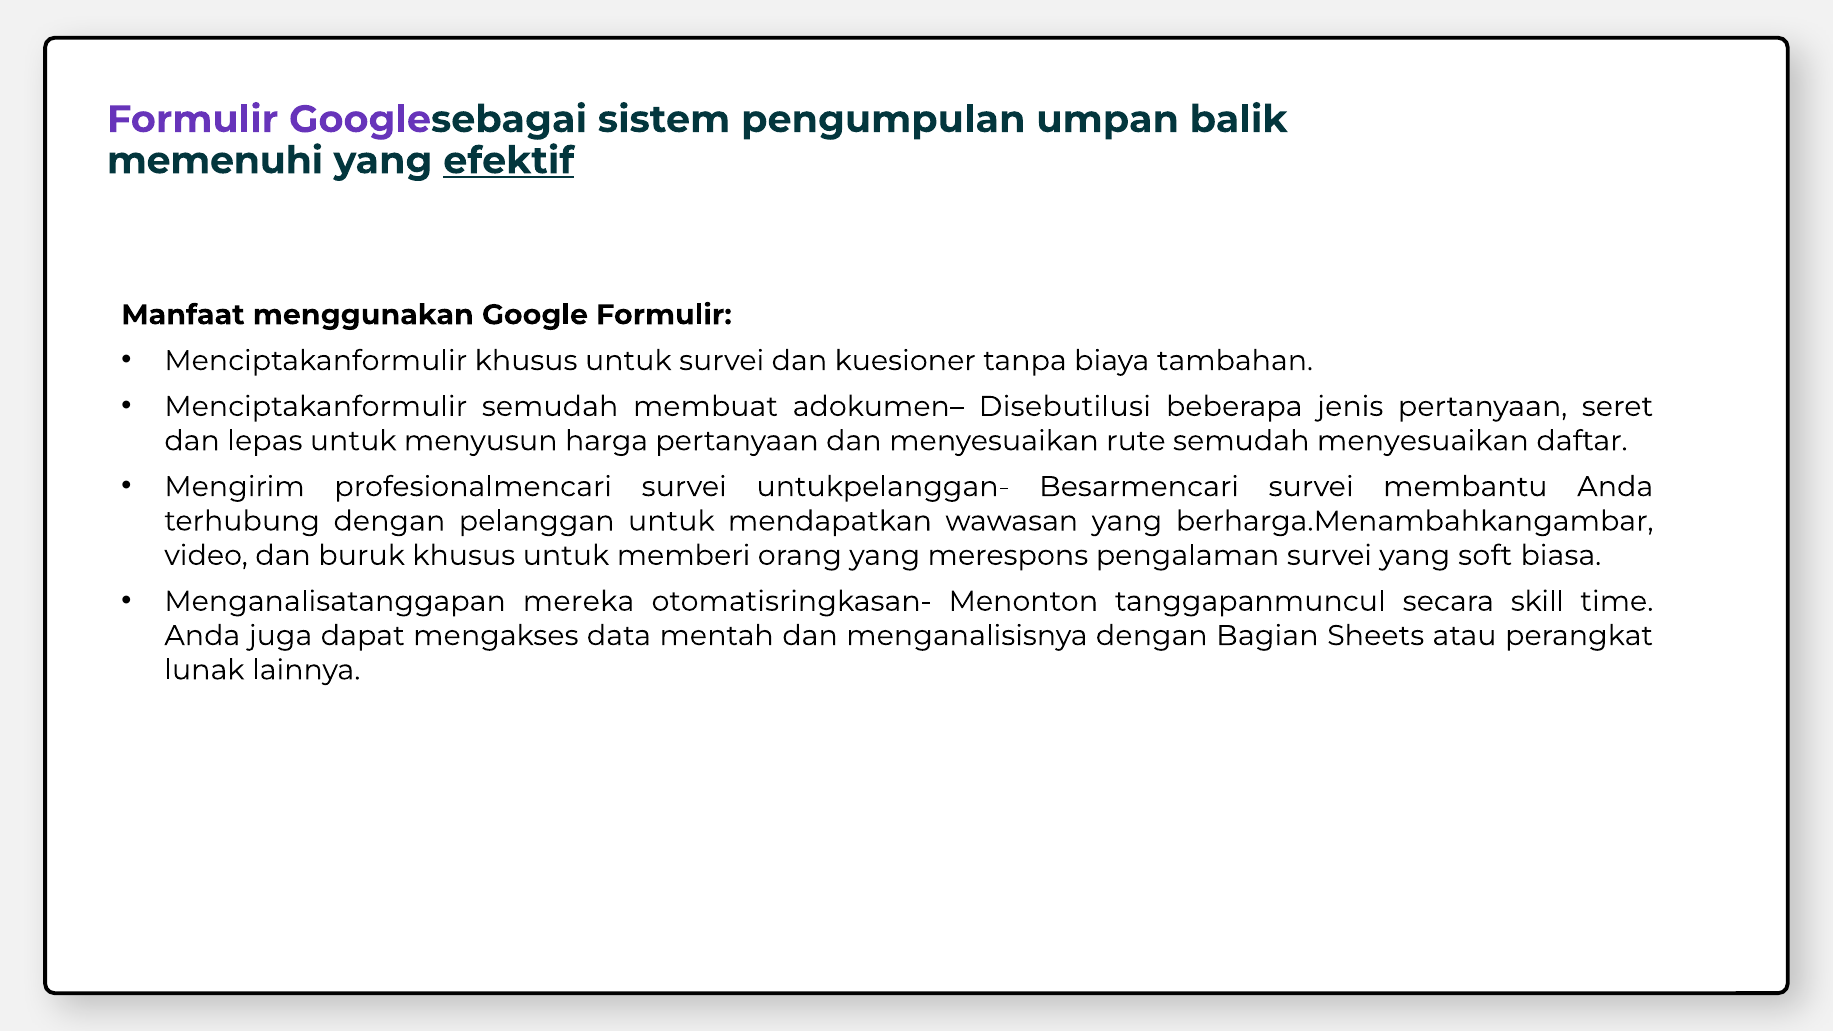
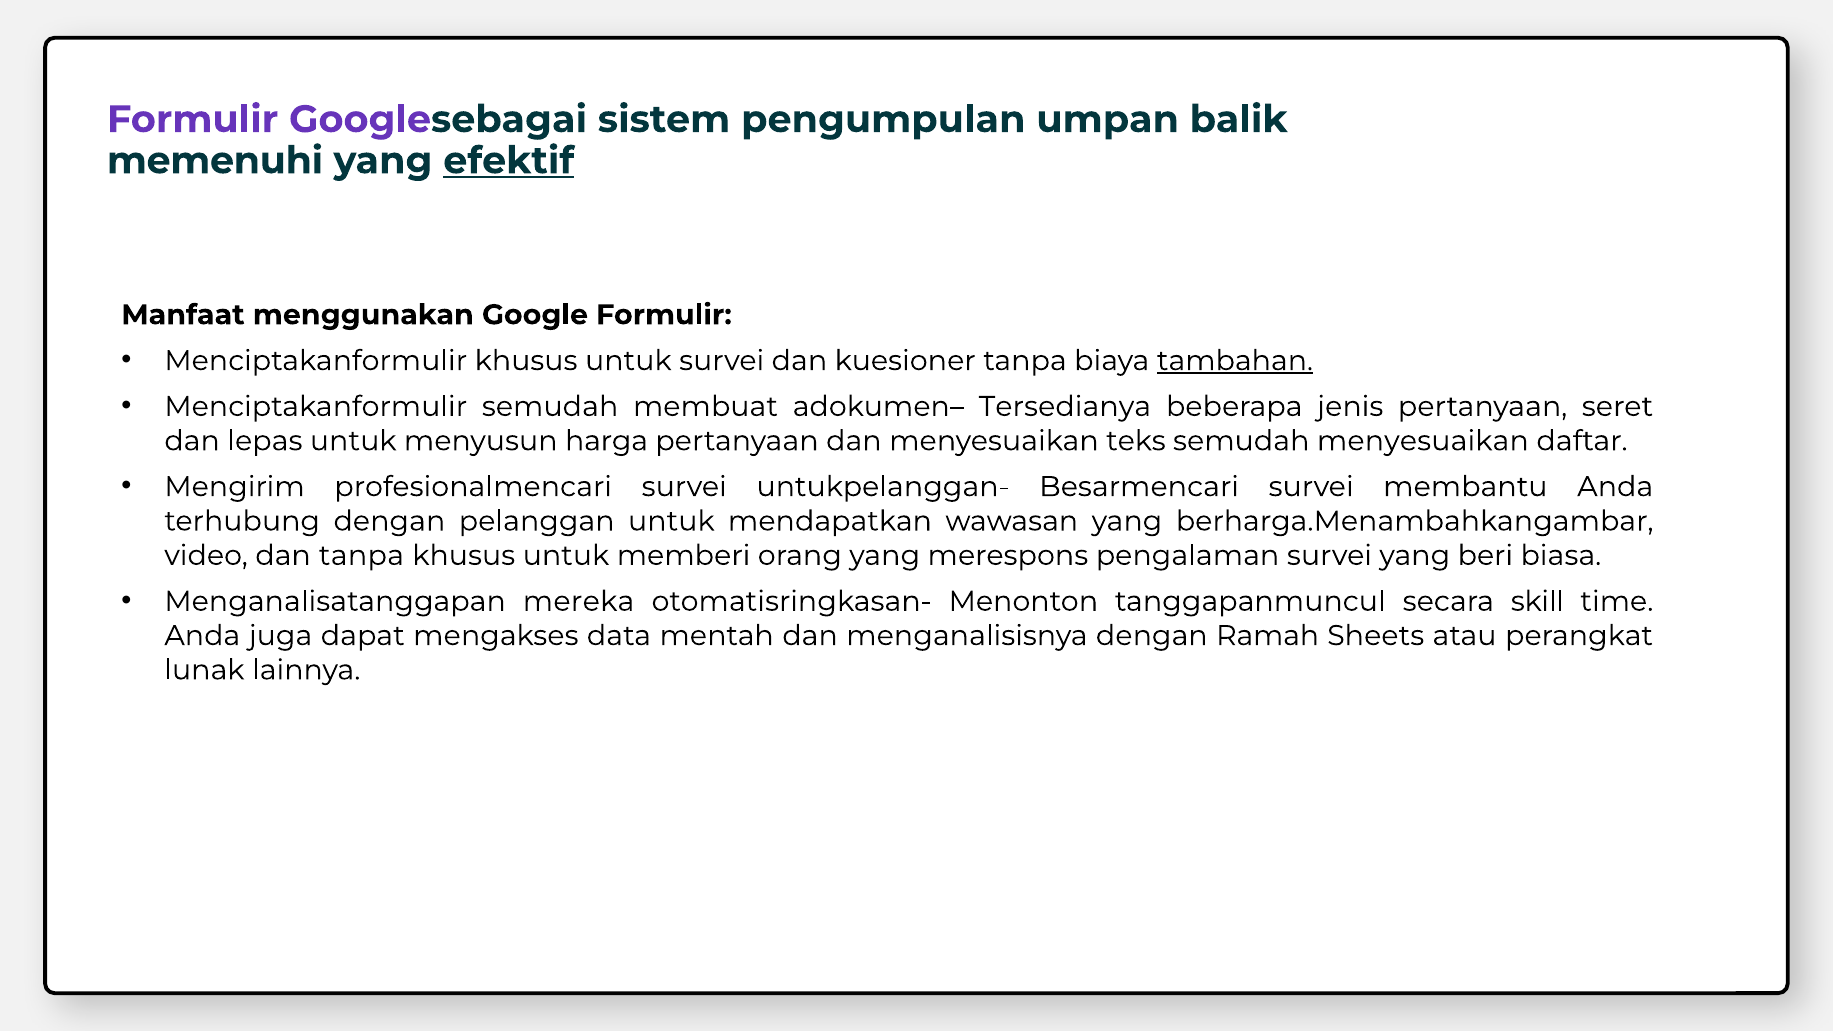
tambahan underline: none -> present (1235, 361)
Disebutilusi: Disebutilusi -> Tersedianya (1065, 407)
rute: rute -> teks (1136, 441)
dan buruk: buruk -> tanpa (361, 555)
soft: soft -> beri (1485, 555)
Bagian: Bagian -> Ramah (1268, 636)
